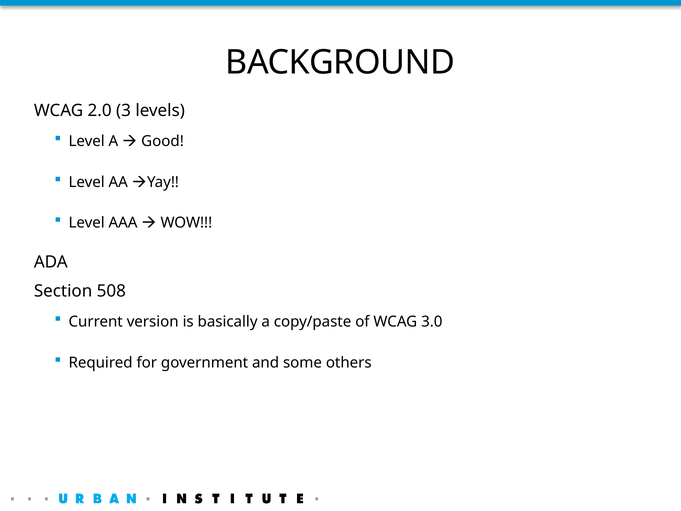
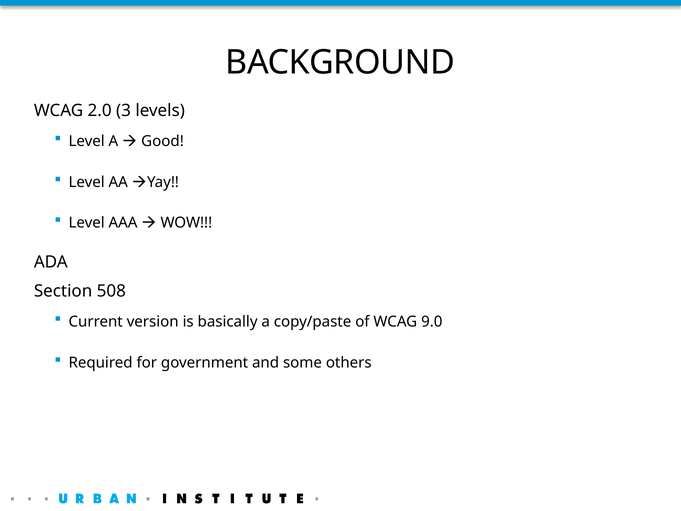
3.0: 3.0 -> 9.0 (432, 322)
